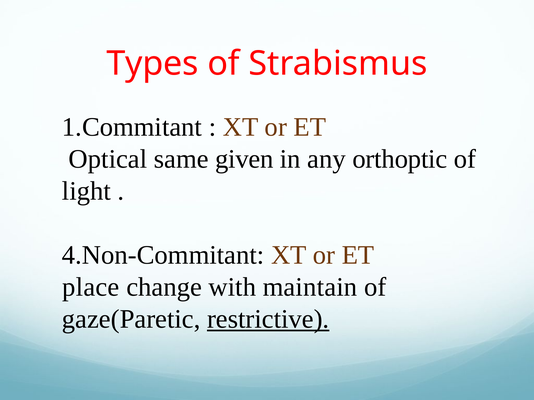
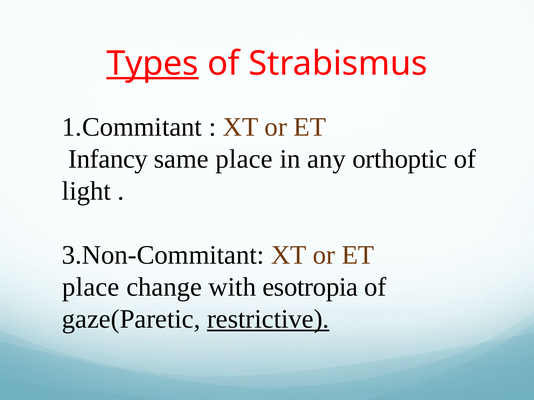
Types underline: none -> present (153, 64)
Optical: Optical -> Infancy (108, 159)
same given: given -> place (244, 159)
4.Non-Commitant: 4.Non-Commitant -> 3.Non-Commitant (163, 255)
maintain: maintain -> esotropia (310, 287)
